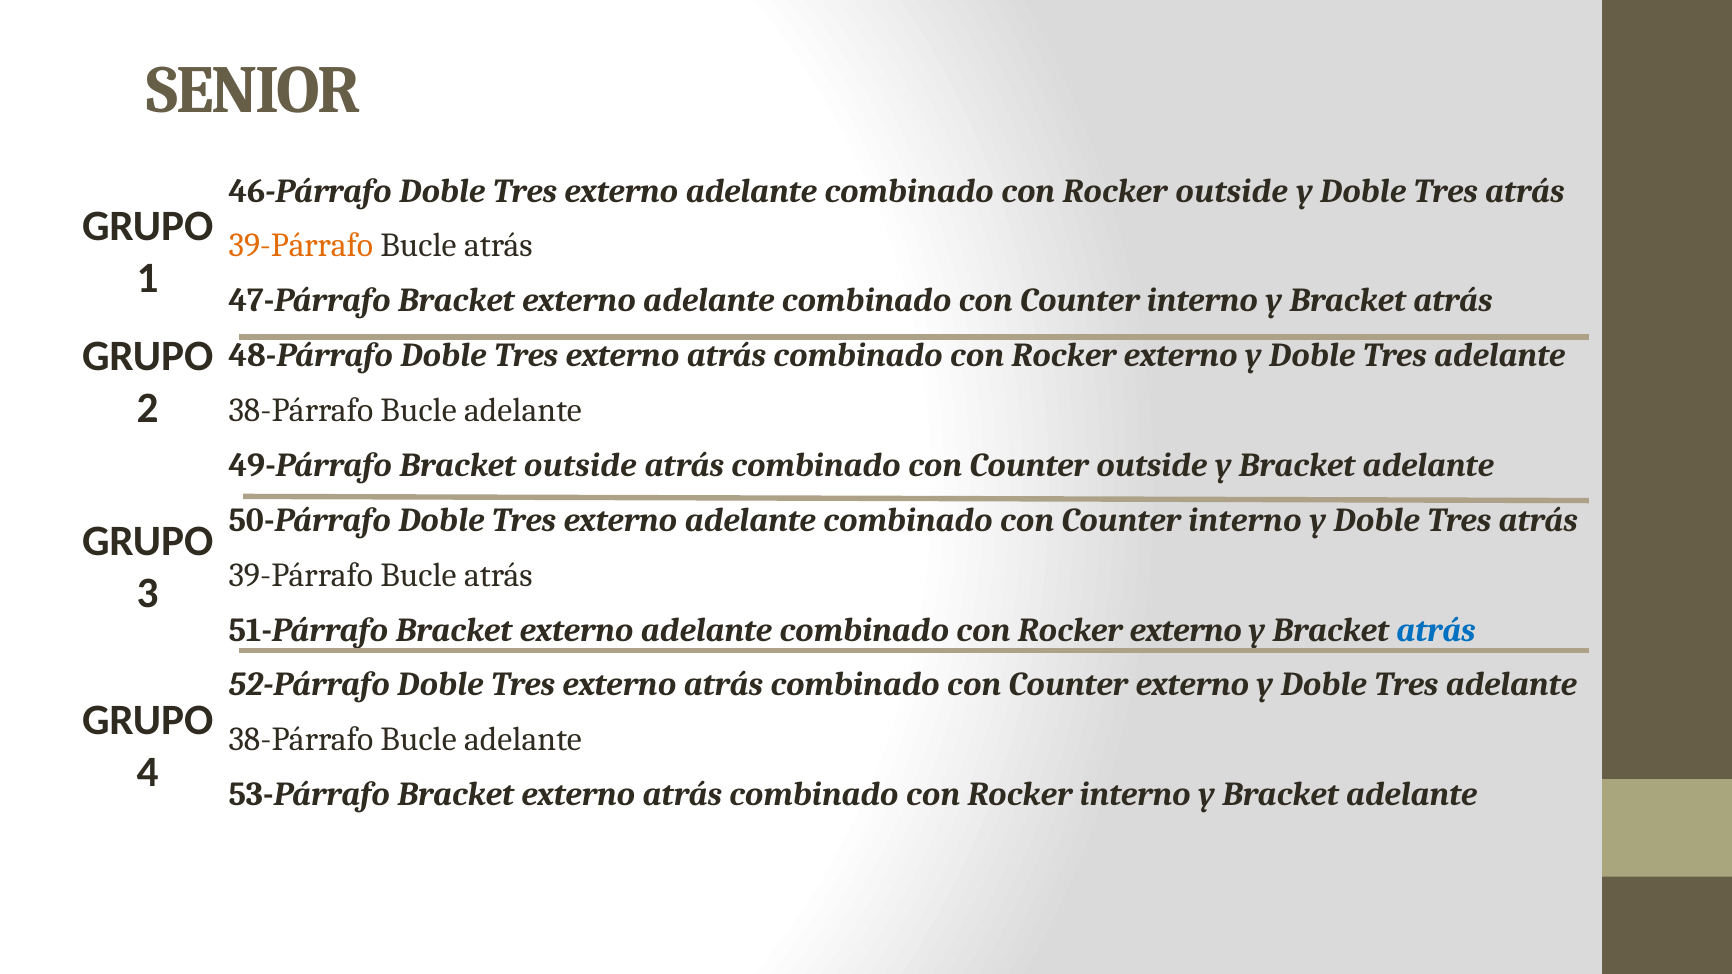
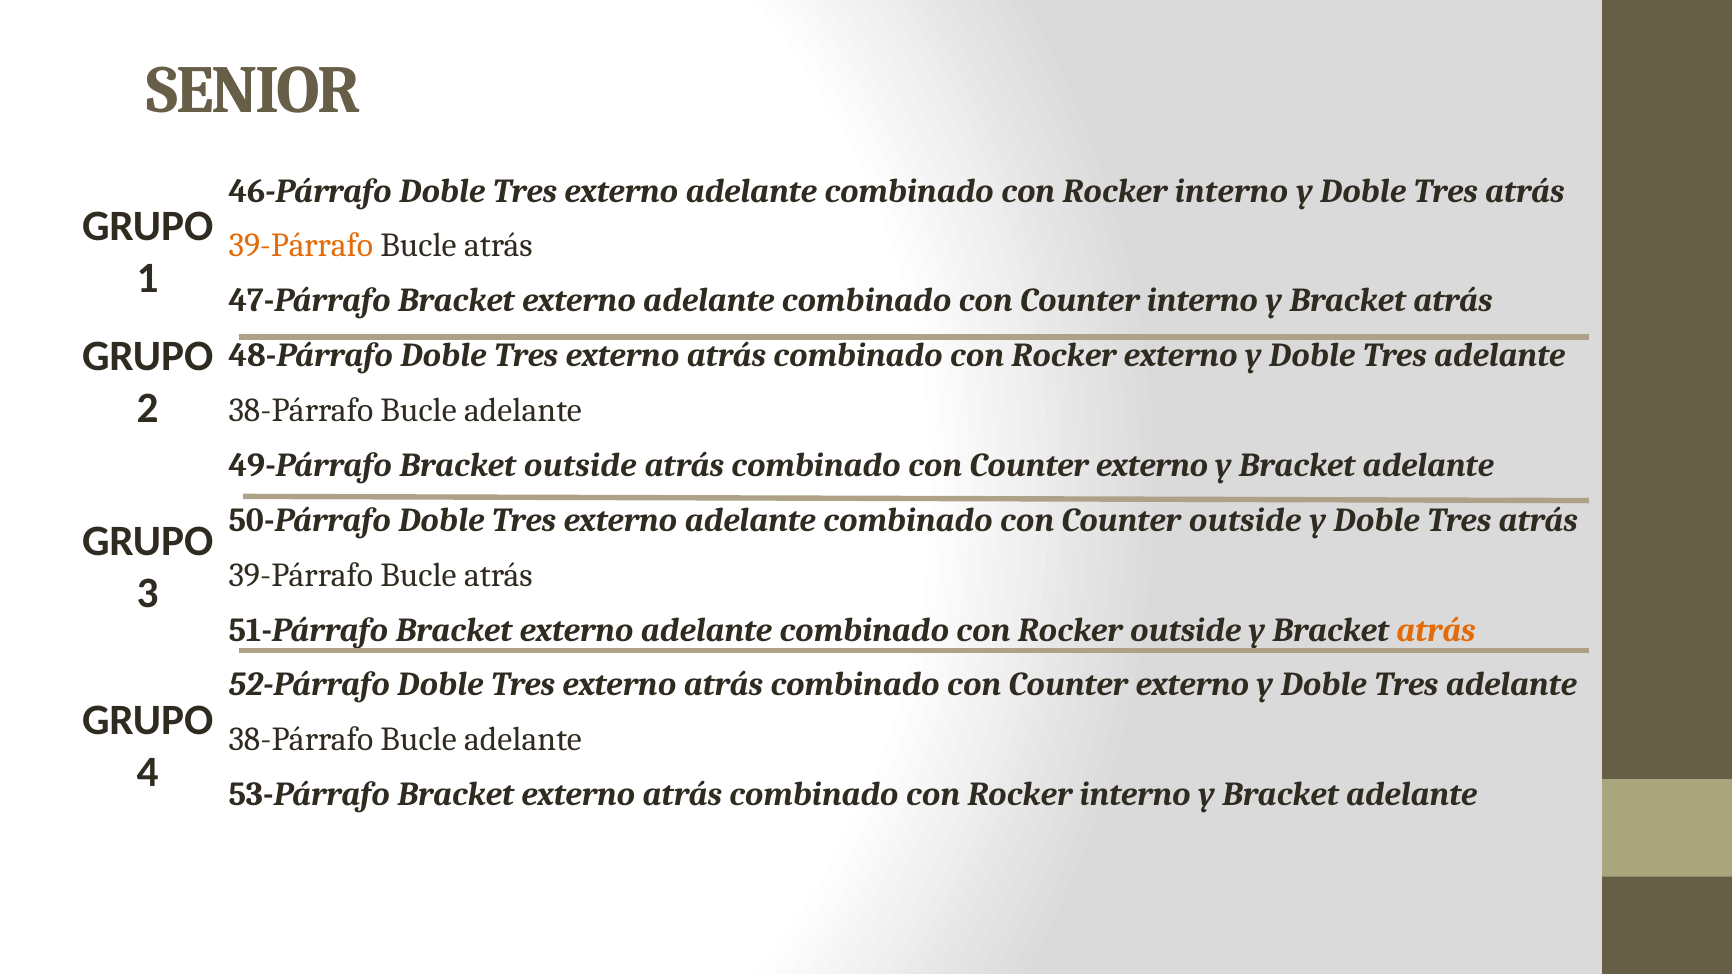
outside: outside -> interno (1232, 191)
outside: outside -> externo (1152, 465)
interno: interno -> outside (1245, 520)
externo: externo -> outside (1186, 630)
atrás colour: blue -> orange (1436, 630)
